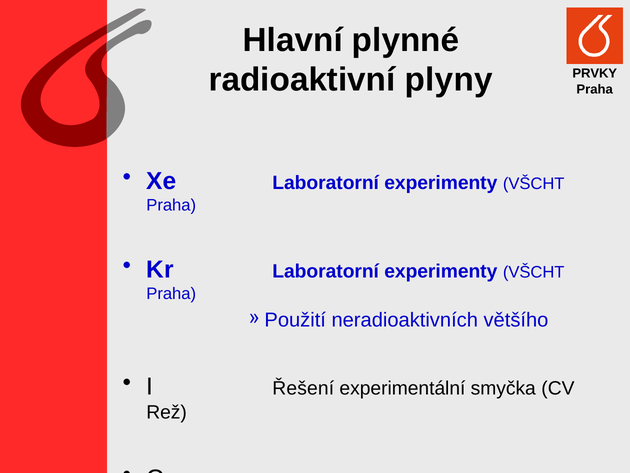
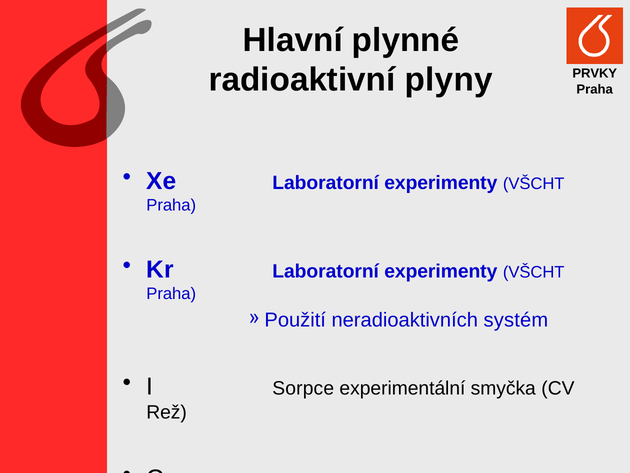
většího: většího -> systém (516, 320)
Řešení: Řešení -> Sorpce (303, 388)
